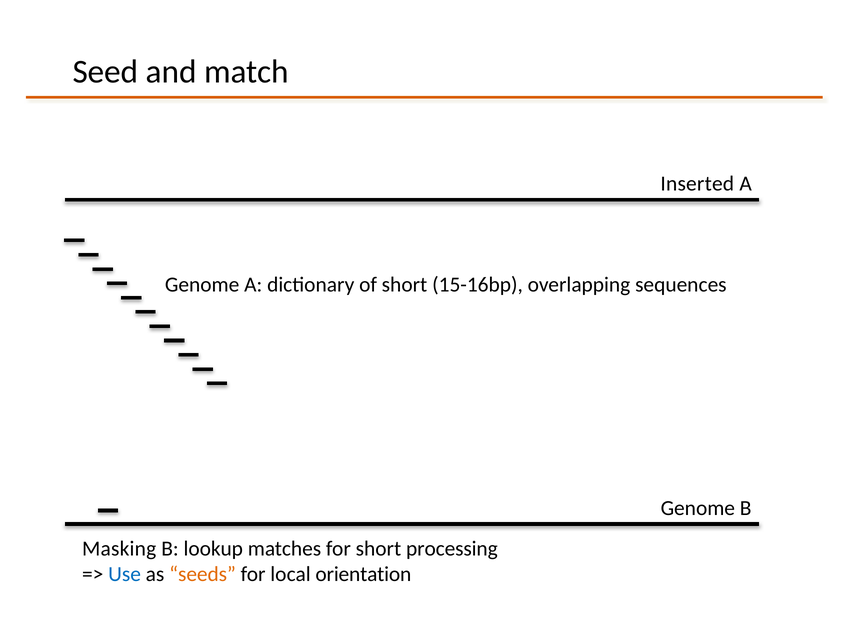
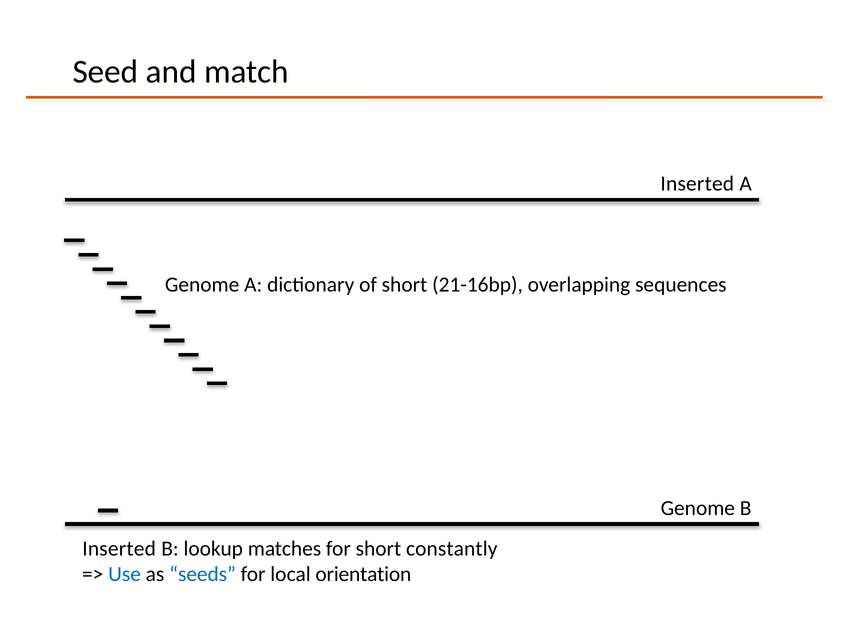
15-16bp: 15-16bp -> 21-16bp (478, 284)
Masking: Masking -> Inserted (119, 548)
processing: processing -> constantly (452, 548)
seeds colour: orange -> blue (203, 574)
